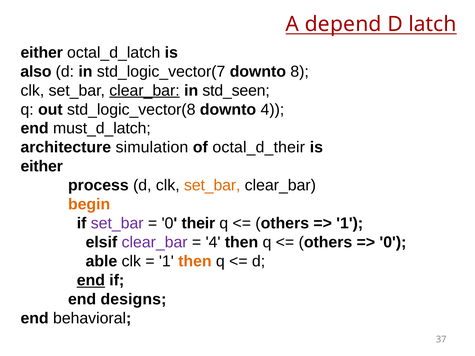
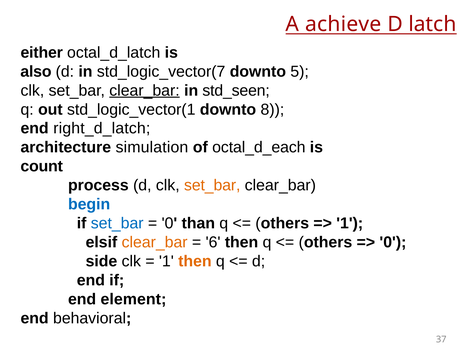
depend: depend -> achieve (343, 24)
8: 8 -> 5 (300, 72)
std_logic_vector(8: std_logic_vector(8 -> std_logic_vector(1 (131, 110)
downto 4: 4 -> 8 (272, 110)
must_d_latch: must_d_latch -> right_d_latch (102, 129)
octal_d_their: octal_d_their -> octal_d_each (259, 148)
either: either -> count (42, 167)
begin colour: orange -> blue (89, 205)
set_bar colour: purple -> blue (117, 224)
their: their -> than (198, 224)
clear_bar colour: purple -> orange (155, 243)
4: 4 -> 6 (213, 243)
able: able -> side (101, 262)
end underline: present -> none (91, 281)
designs: designs -> element (133, 300)
